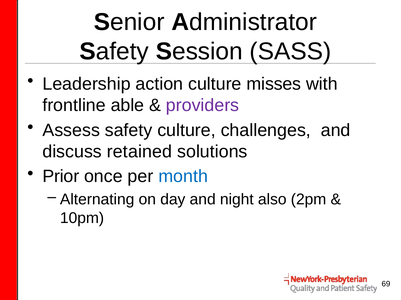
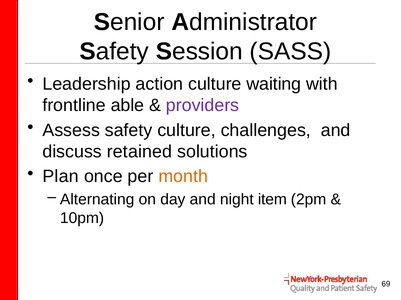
misses: misses -> waiting (274, 84)
Prior: Prior -> Plan (61, 177)
month colour: blue -> orange (183, 177)
also: also -> item (272, 200)
